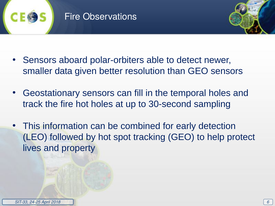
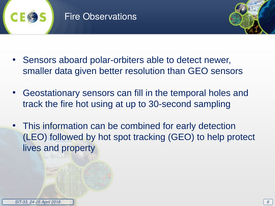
hot holes: holes -> using (102, 104)
